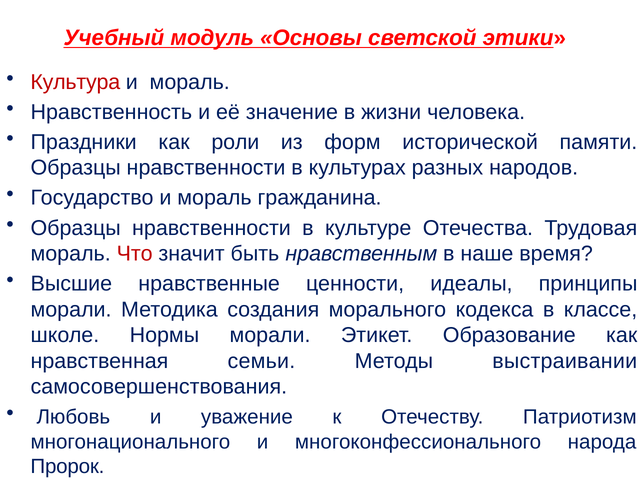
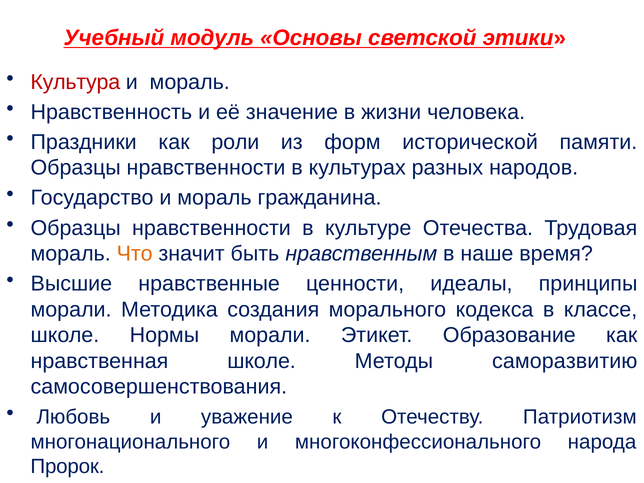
Что colour: red -> orange (135, 254)
нравственная семьи: семьи -> школе (262, 361)
выстраивании: выстраивании -> саморазвитию (565, 361)
